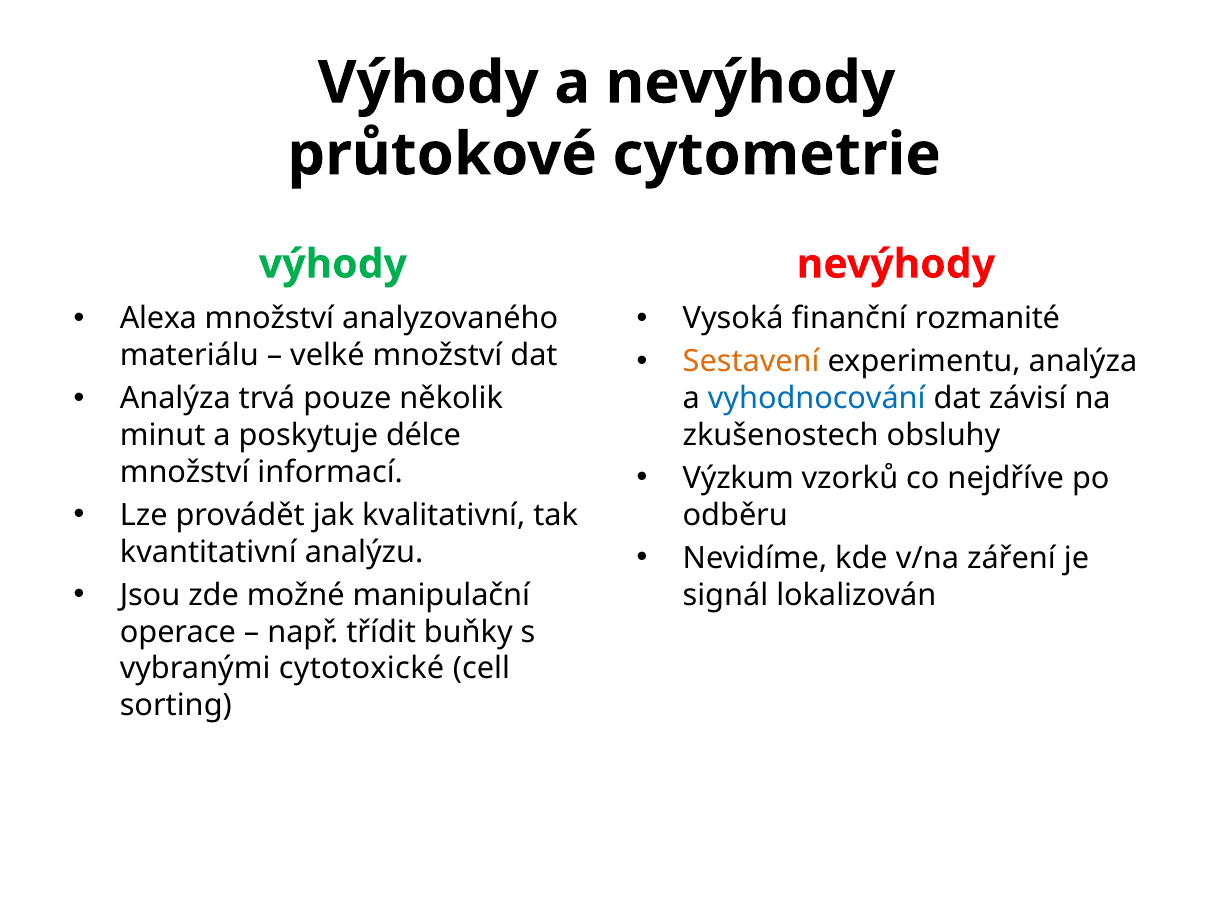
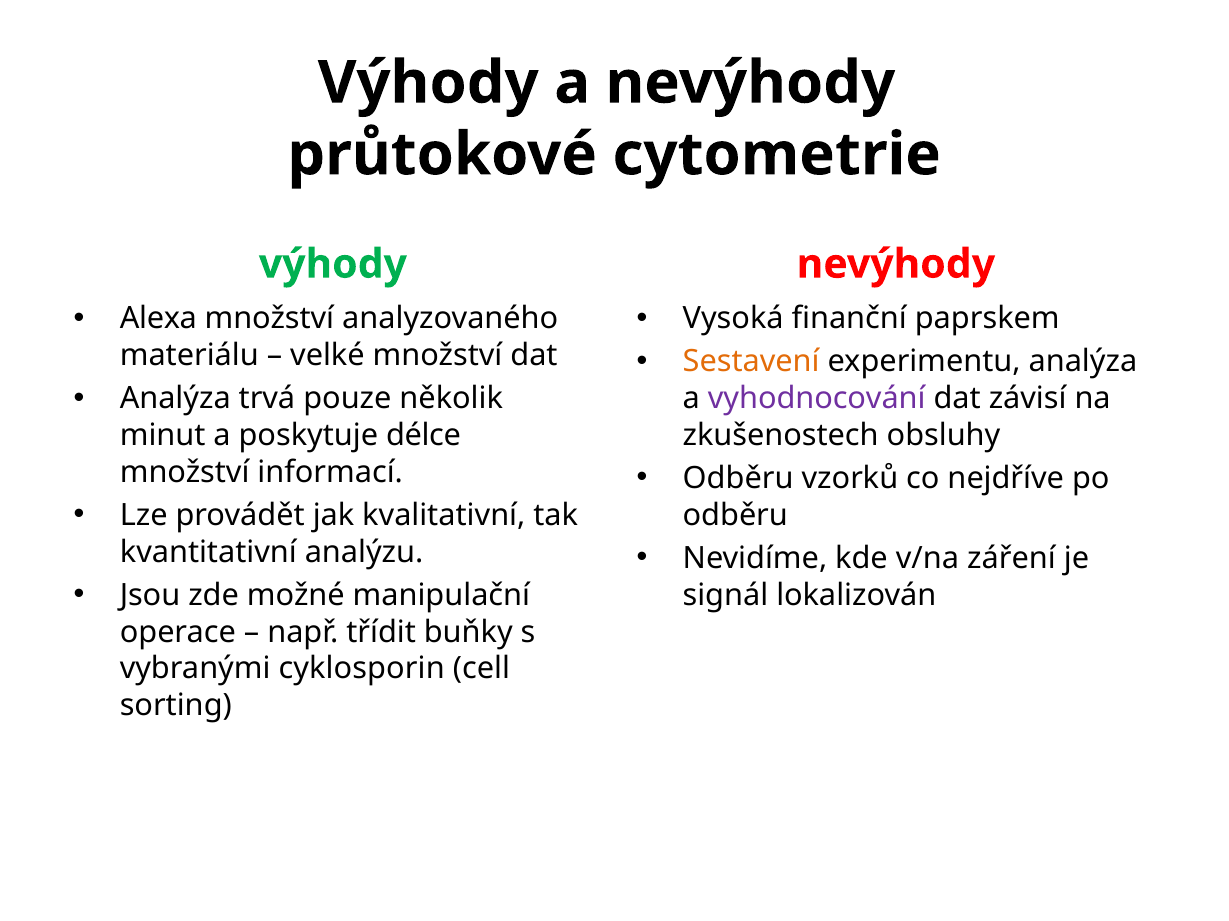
rozmanité: rozmanité -> paprskem (987, 319)
vyhodnocování colour: blue -> purple (817, 399)
Výzkum: Výzkum -> Odběru (738, 479)
cytotoxické: cytotoxické -> cyklosporin (362, 669)
